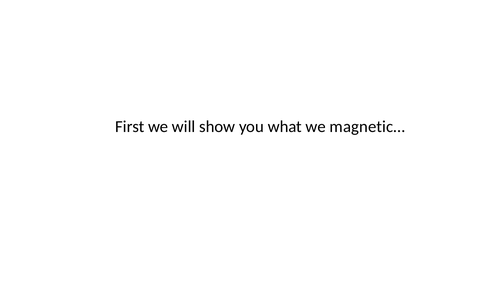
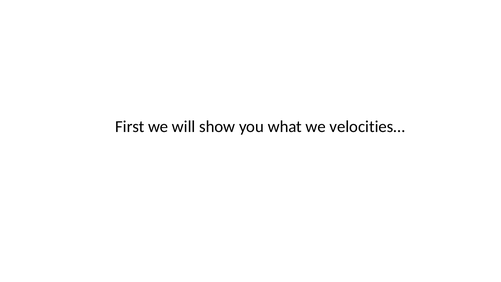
magnetic…: magnetic… -> velocities… (367, 127)
